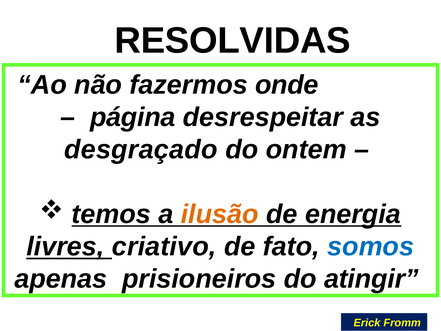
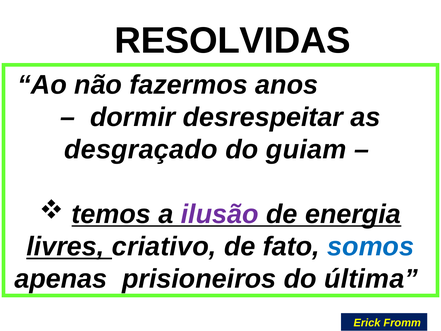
onde: onde -> anos (287, 85)
página: página -> dormir (133, 117)
ontem: ontem -> guiam (306, 150)
ilusão colour: orange -> purple (220, 214)
atingir: atingir -> última (371, 279)
